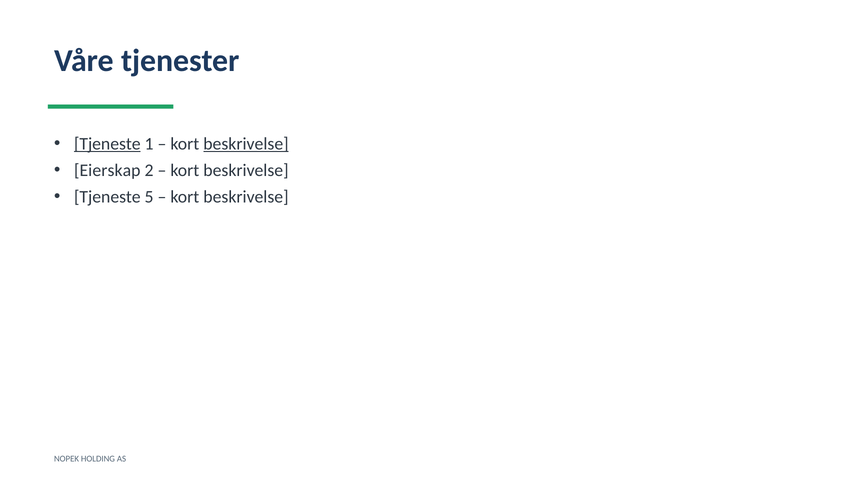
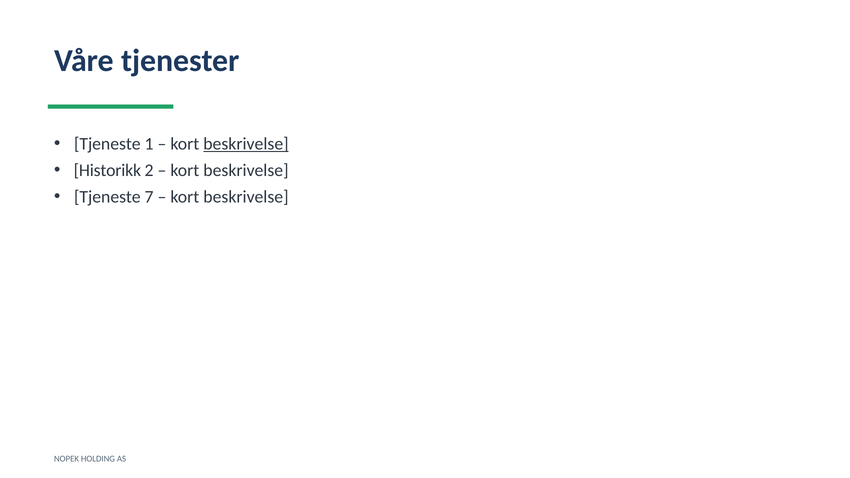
Tjeneste underline: present -> none (107, 144)
Eierskap: Eierskap -> Historikk (107, 171)
5: 5 -> 7 (149, 197)
